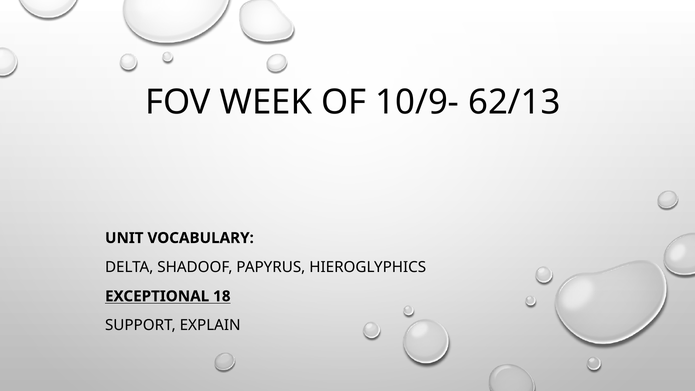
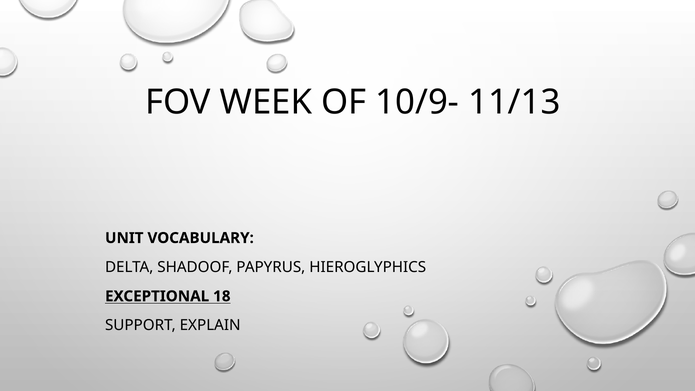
62/13: 62/13 -> 11/13 (514, 102)
